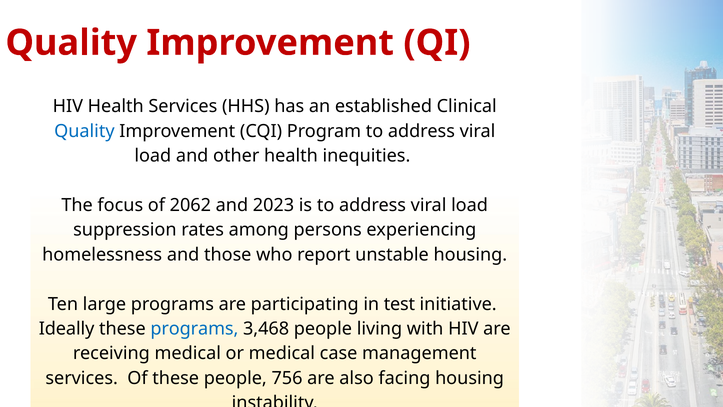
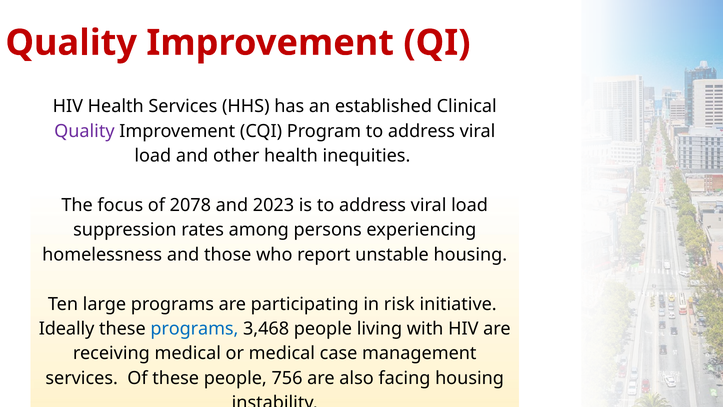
Quality colour: blue -> purple (84, 131)
2062: 2062 -> 2078 (190, 205)
test: test -> risk (399, 304)
